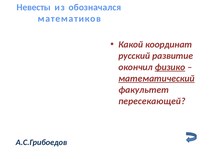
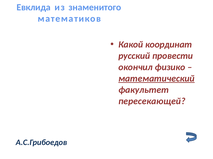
Невесты: Невесты -> Евклида (34, 7)
обозначался: обозначался -> знаменитого (95, 7)
развитие: развитие -> провести (173, 56)
физико underline: present -> none (170, 67)
